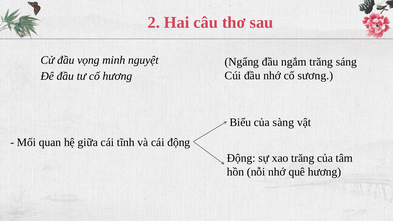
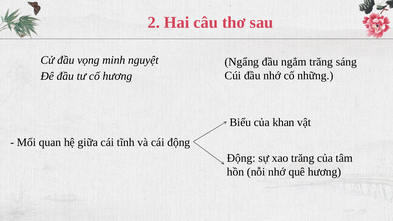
sương: sương -> những (315, 76)
sàng: sàng -> khan (284, 122)
